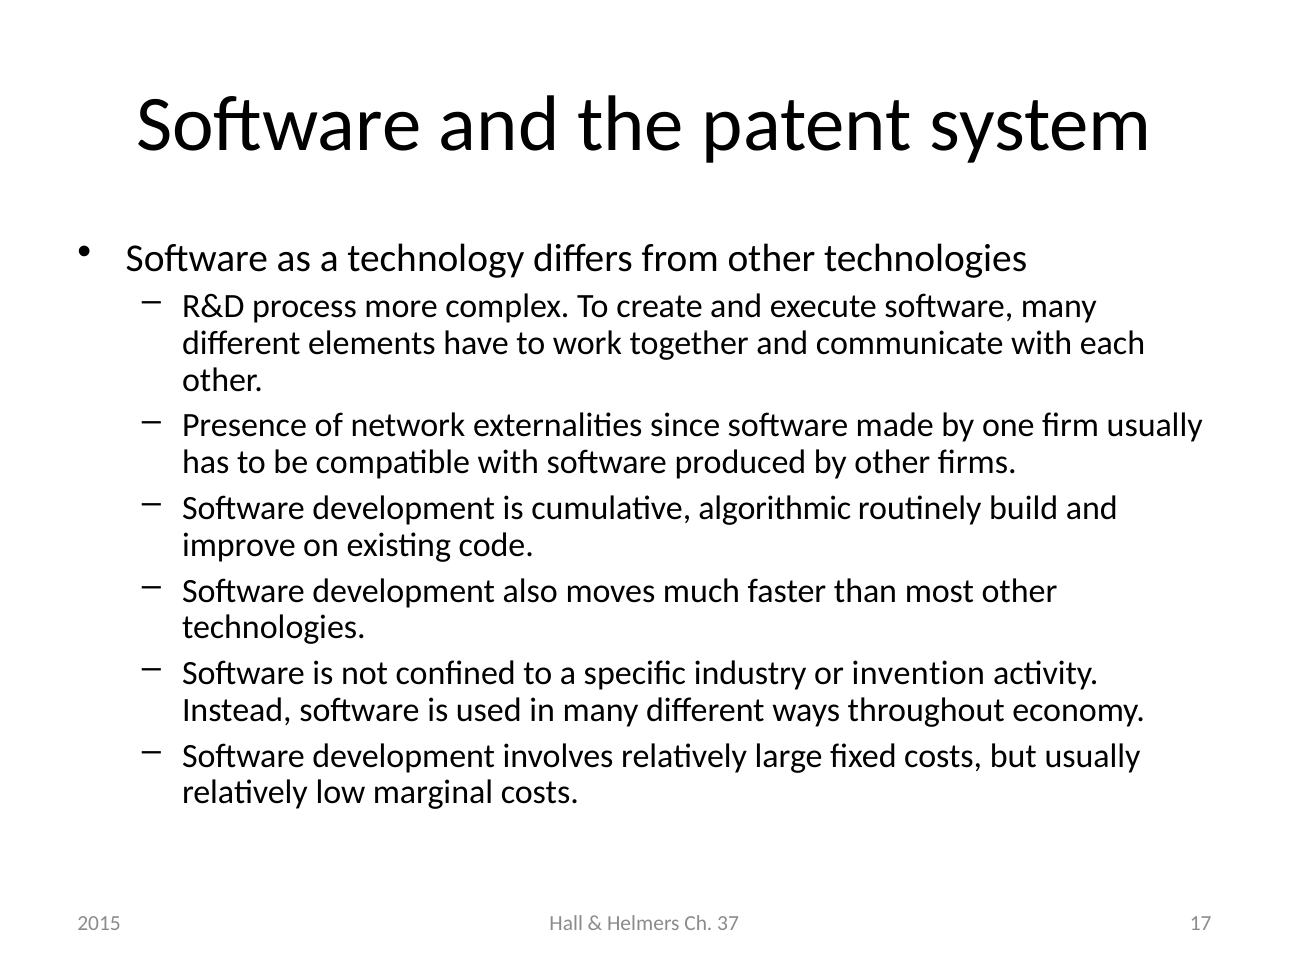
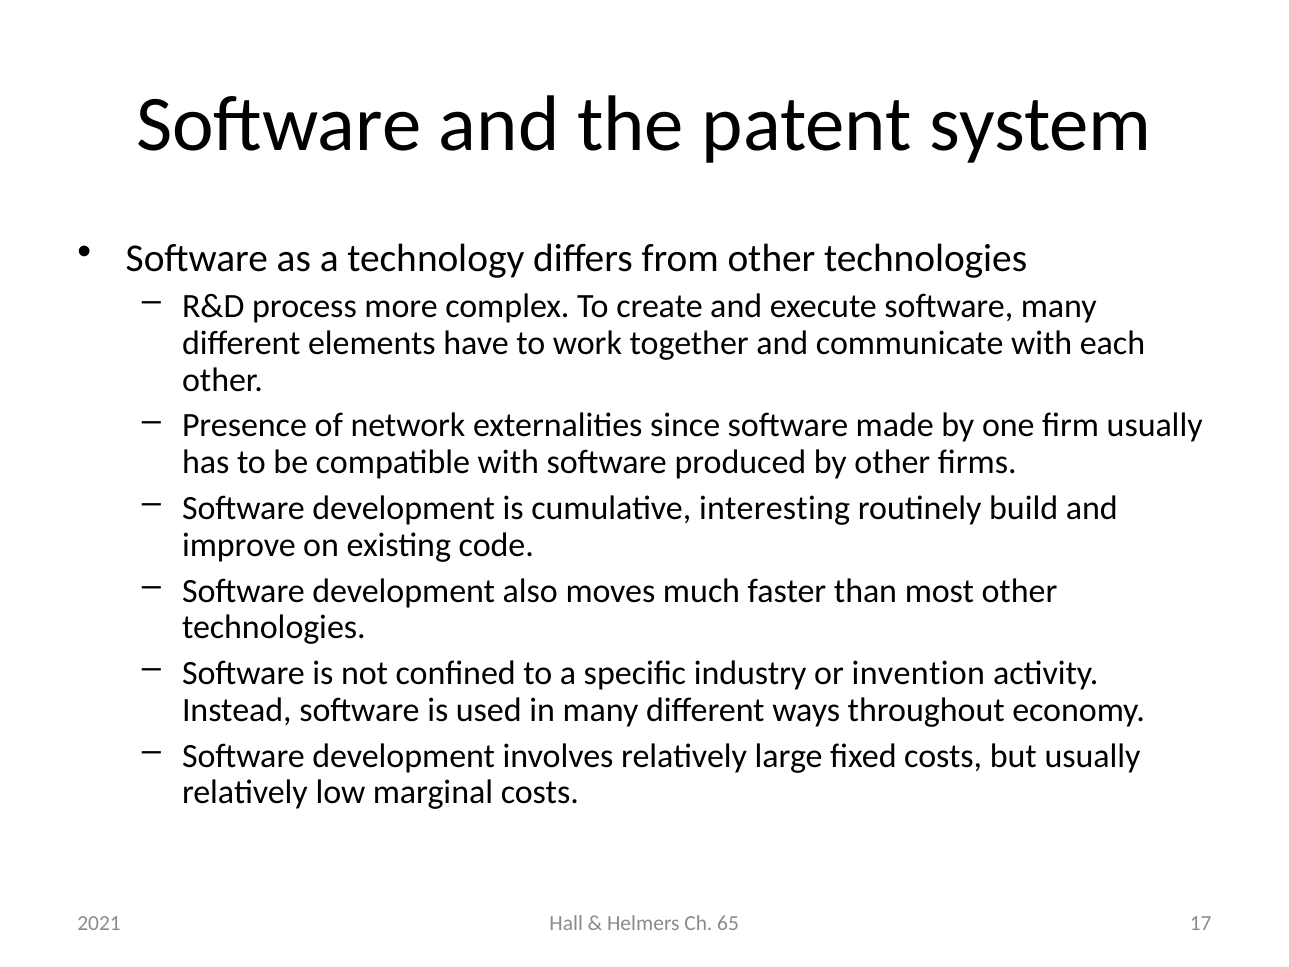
algorithmic: algorithmic -> interesting (775, 508)
37: 37 -> 65 (728, 923)
2015: 2015 -> 2021 (99, 923)
